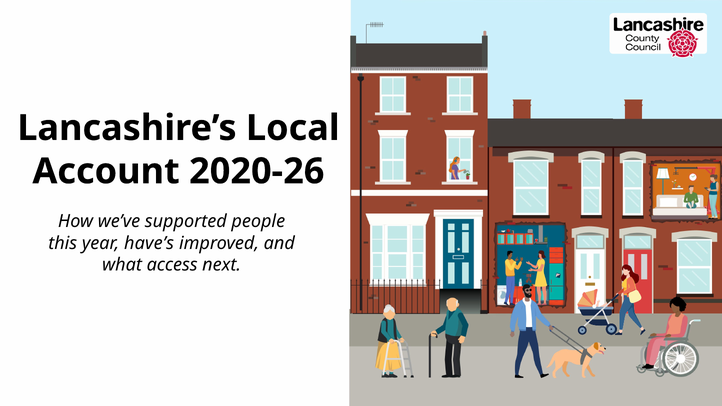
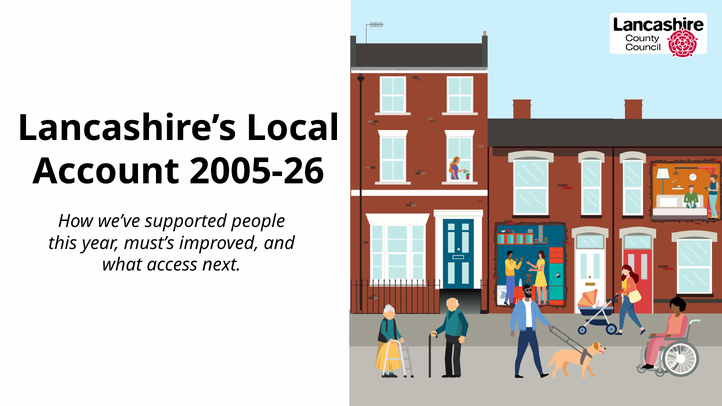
2020-26: 2020-26 -> 2005-26 (257, 171)
have’s: have’s -> must’s (149, 243)
